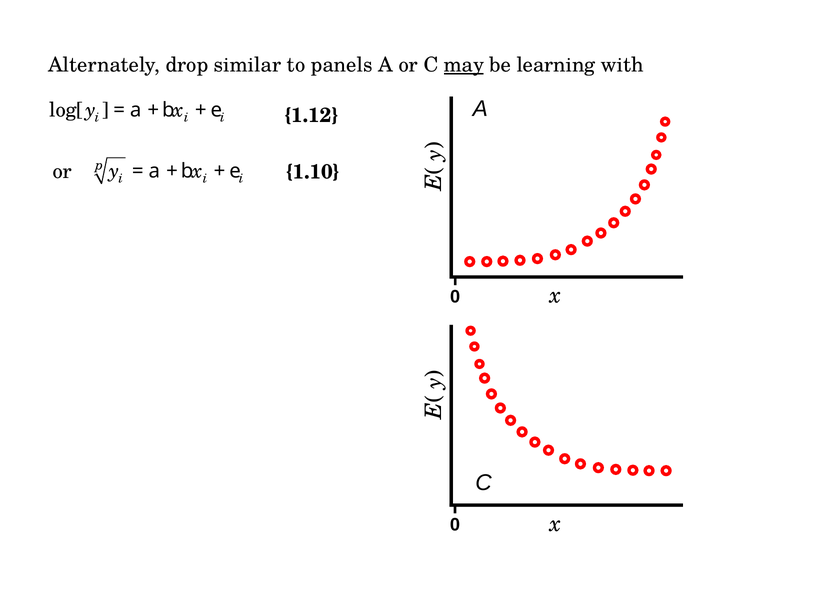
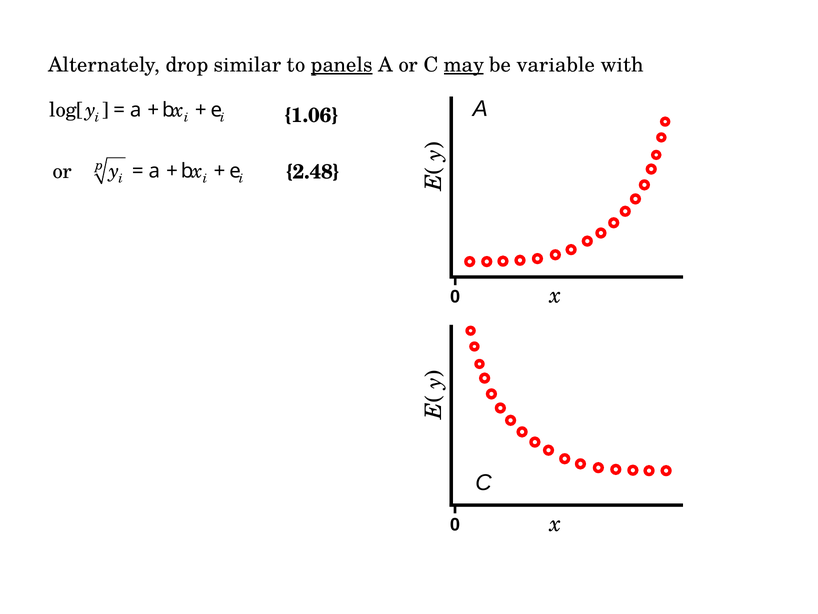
panels underline: none -> present (342, 65)
learning: learning -> variable (556, 65)
1.12: 1.12 -> 1.06 (312, 116)
1.10: 1.10 -> 2.48 (313, 172)
